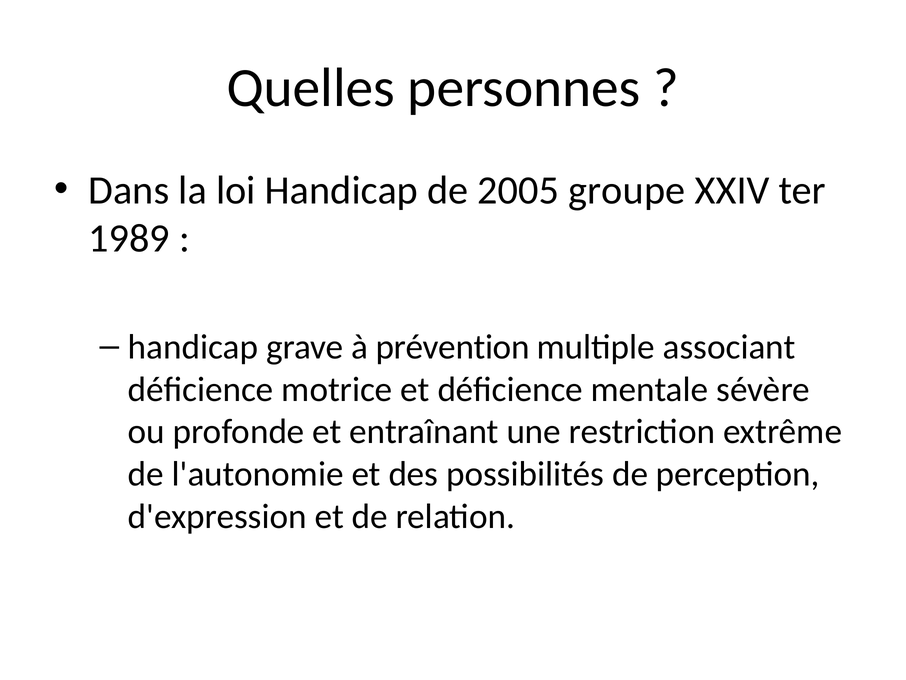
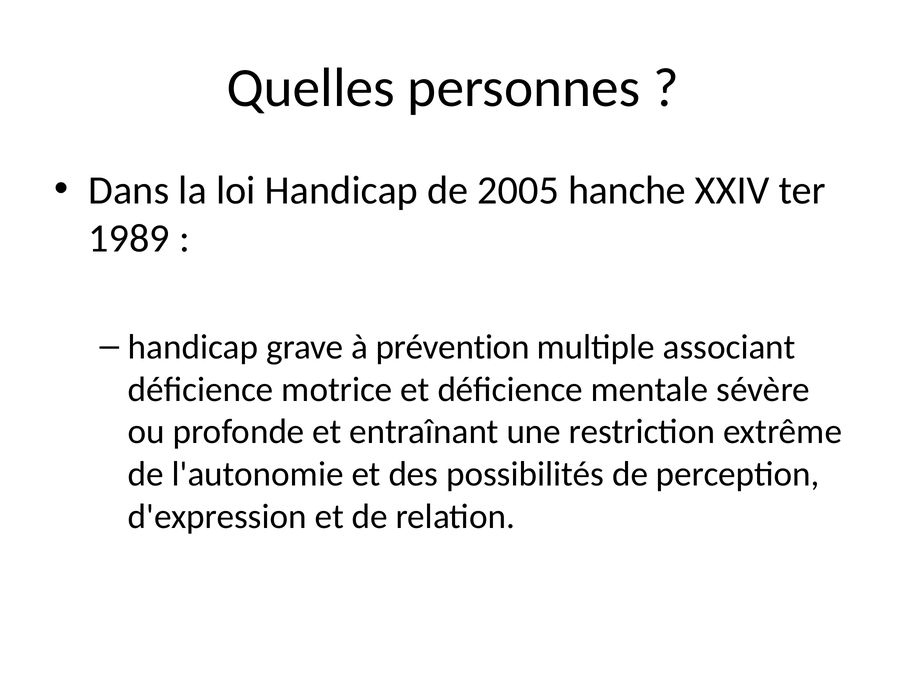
groupe: groupe -> hanche (627, 190)
